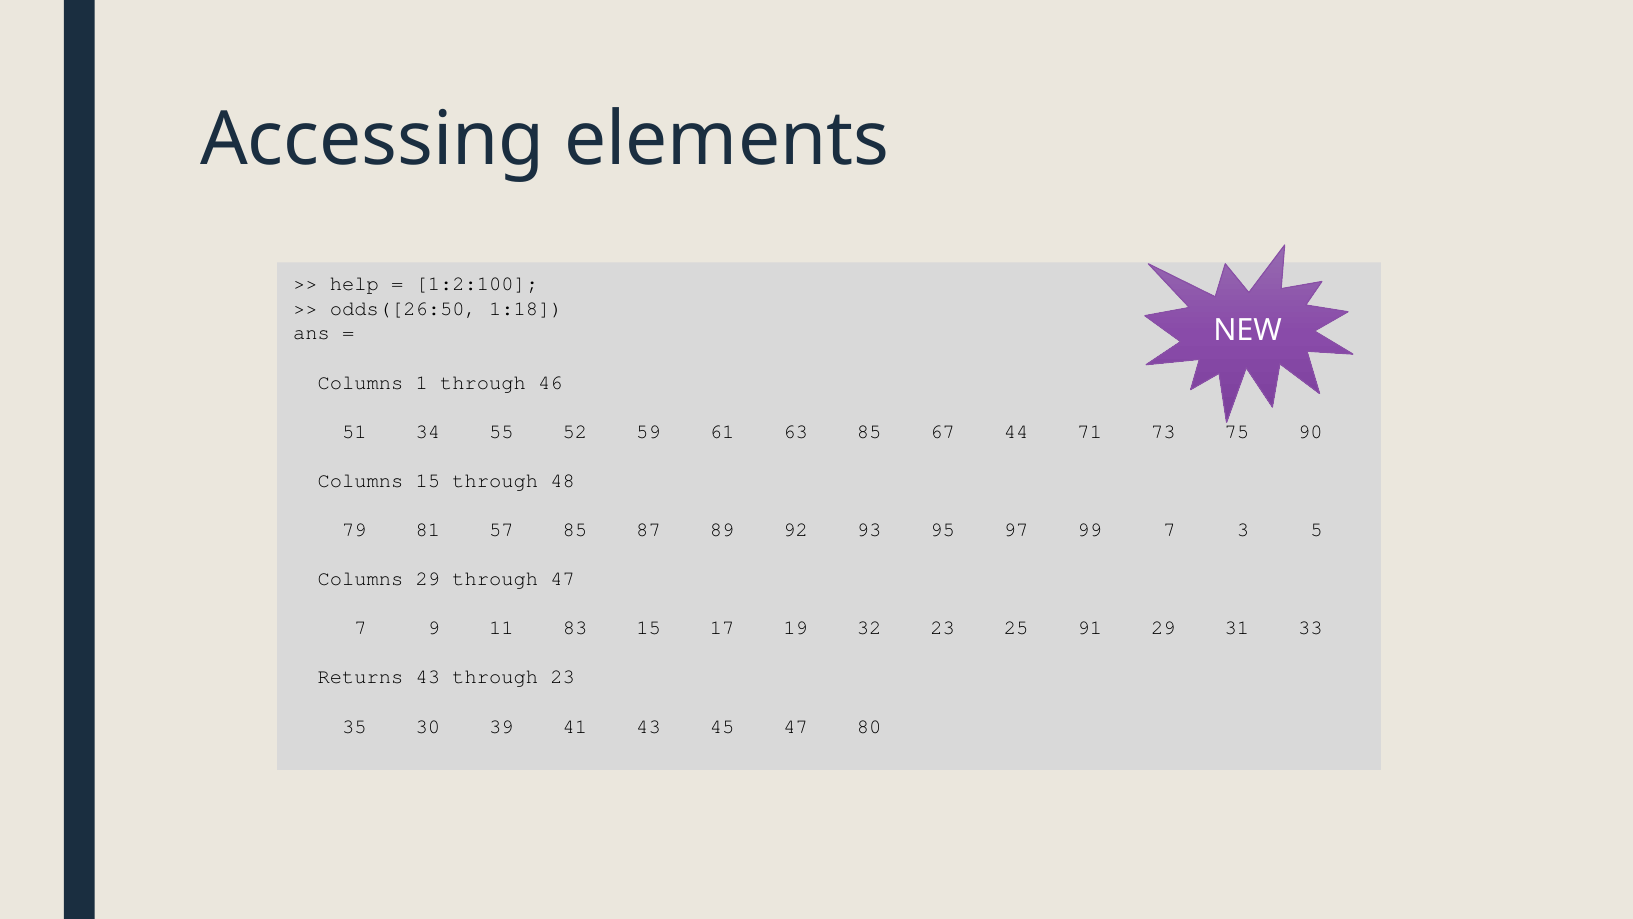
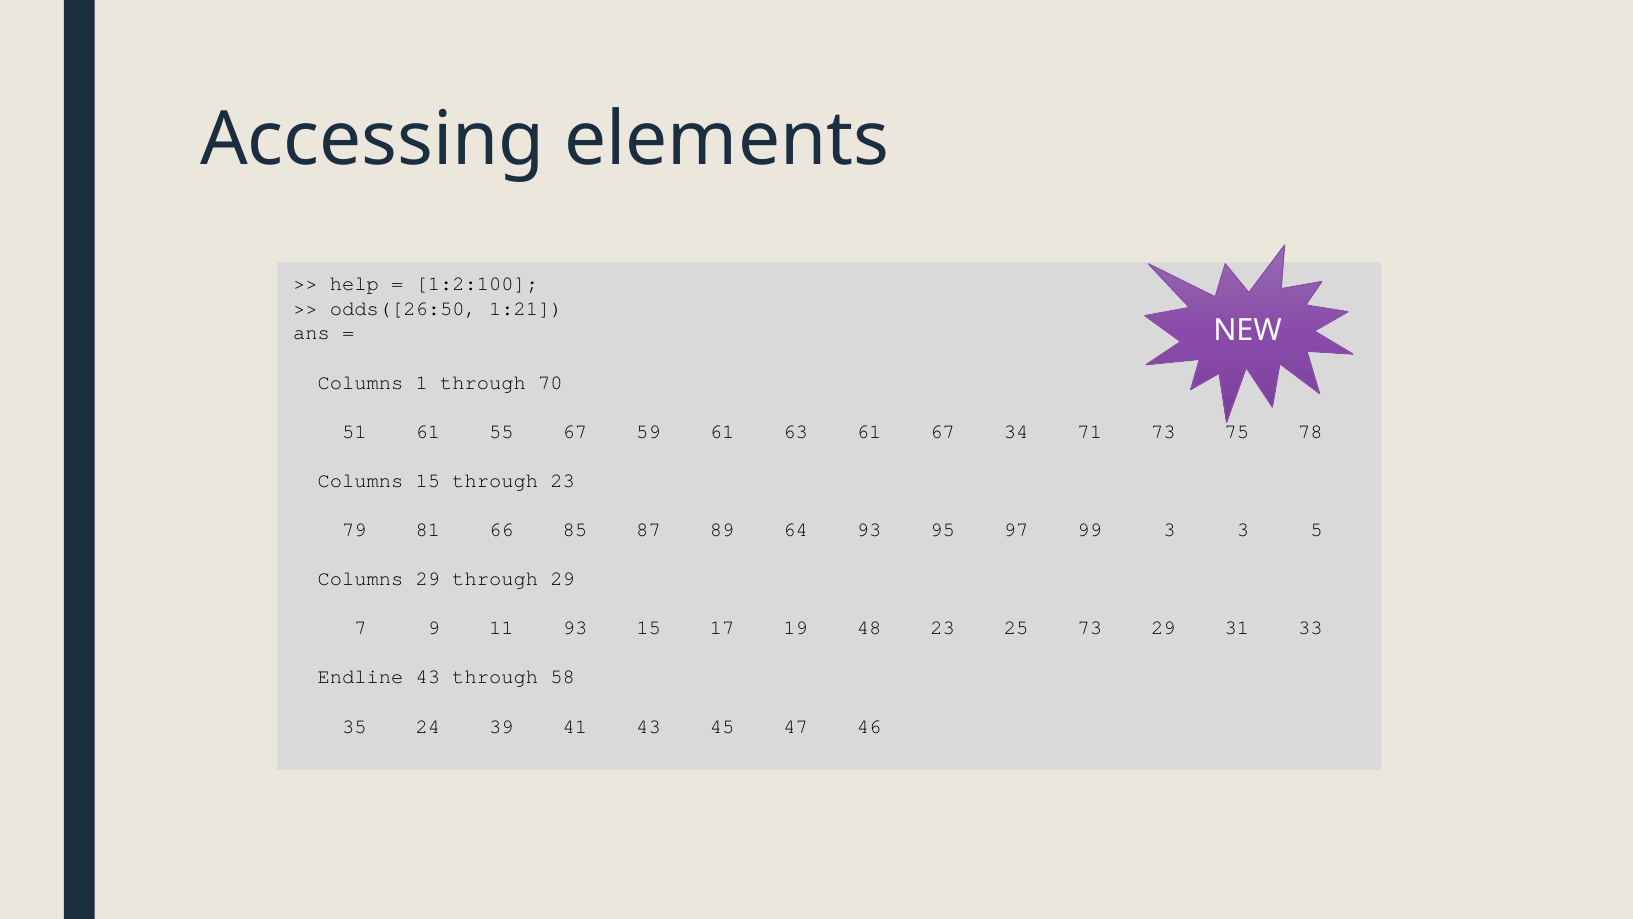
1:18: 1:18 -> 1:21 (526, 309)
46: 46 -> 70 (550, 382)
51 34: 34 -> 61 (428, 431)
55 52: 52 -> 67 (575, 431)
63 85: 85 -> 61 (869, 431)
44: 44 -> 34 (1016, 431)
90: 90 -> 78 (1310, 431)
through 48: 48 -> 23 (563, 480)
57: 57 -> 66 (501, 530)
92: 92 -> 64 (796, 530)
99 7: 7 -> 3 (1169, 530)
through 47: 47 -> 29 (563, 579)
11 83: 83 -> 93 (575, 628)
32: 32 -> 48 (869, 628)
25 91: 91 -> 73 (1090, 628)
Returns: Returns -> Endline (361, 677)
through 23: 23 -> 58 (563, 677)
30: 30 -> 24 (428, 726)
80: 80 -> 46 (869, 726)
